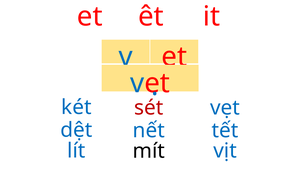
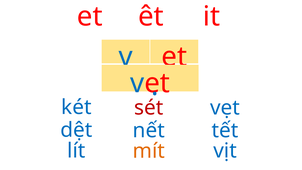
mít colour: black -> orange (149, 151)
